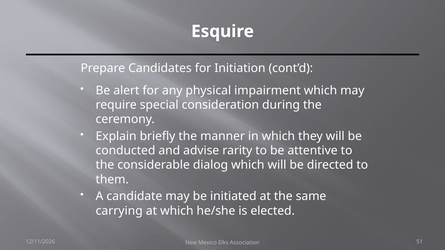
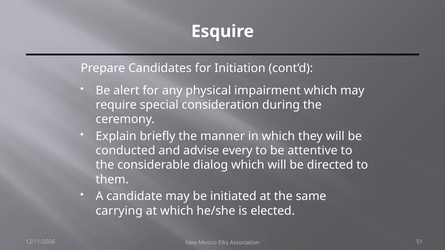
rarity: rarity -> every (237, 151)
